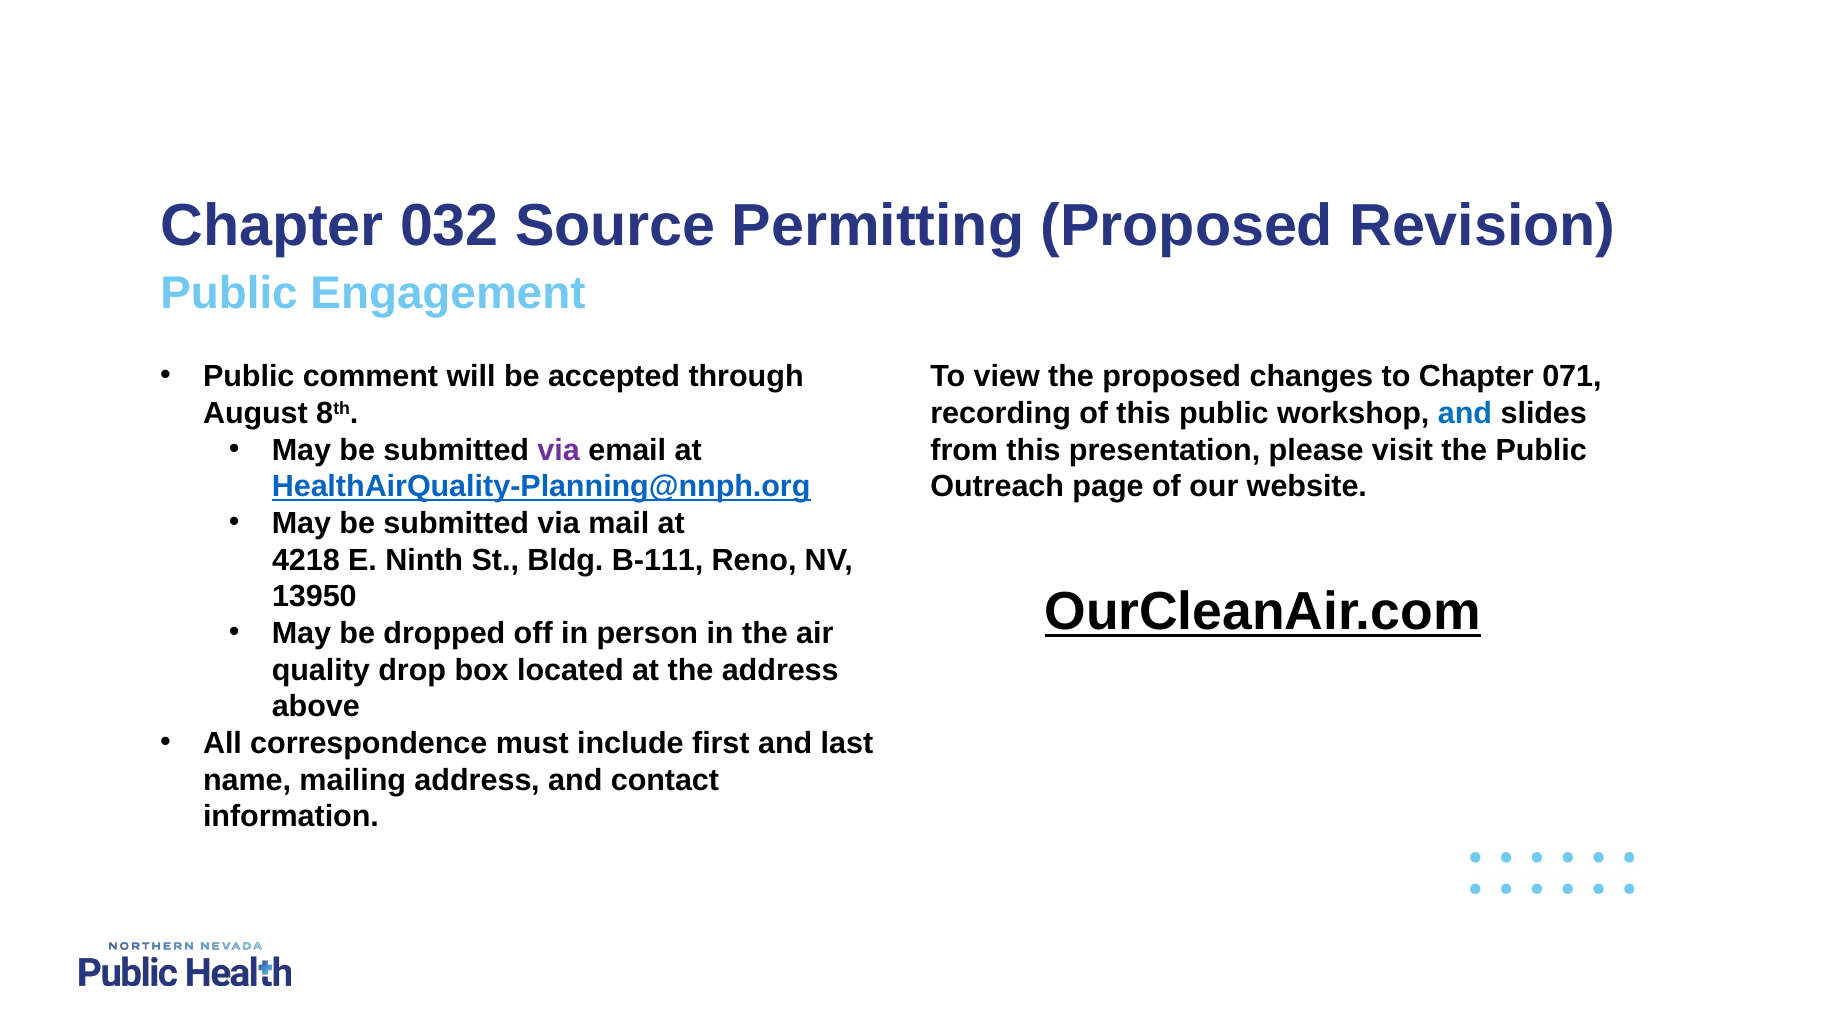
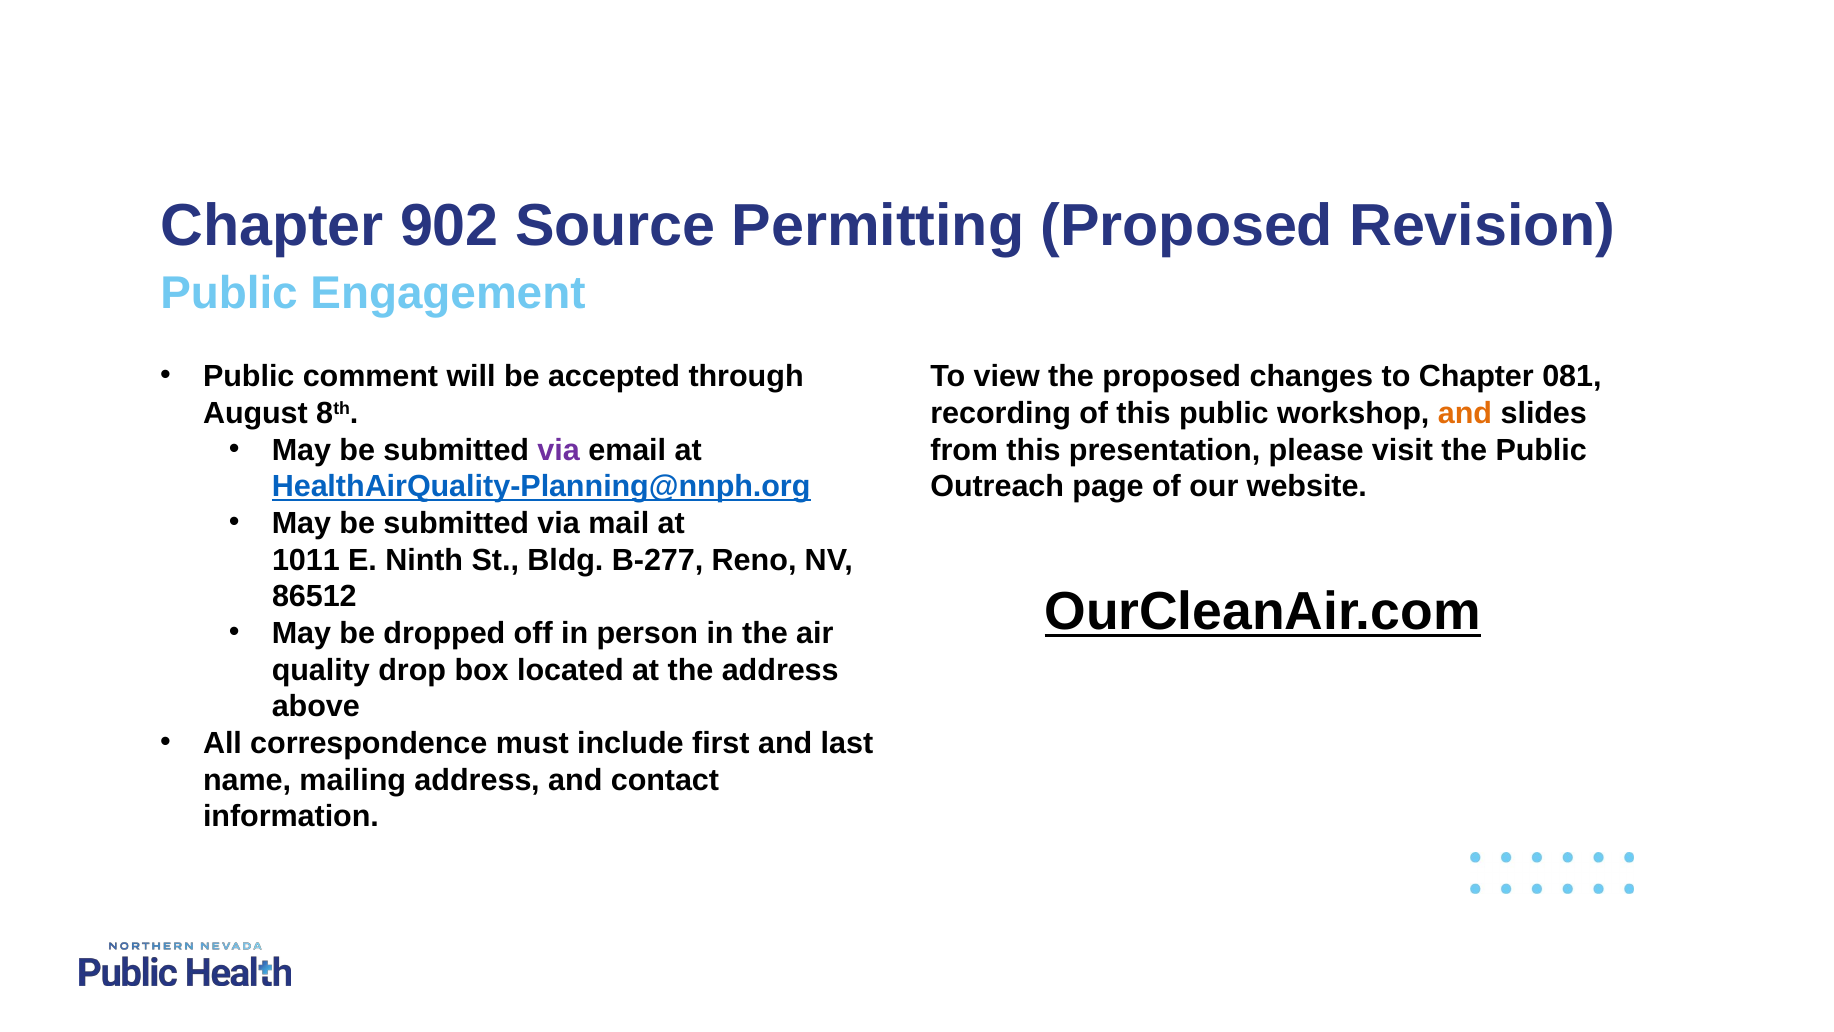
032: 032 -> 902 (449, 226)
071: 071 -> 081 (1572, 376)
and colour: blue -> orange (1465, 413)
4218: 4218 -> 1011 (306, 560)
B-111: B-111 -> B-277 (658, 560)
13950: 13950 -> 86512 (314, 596)
